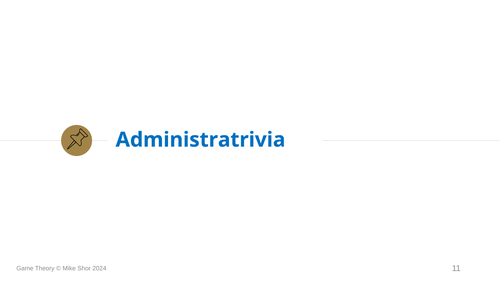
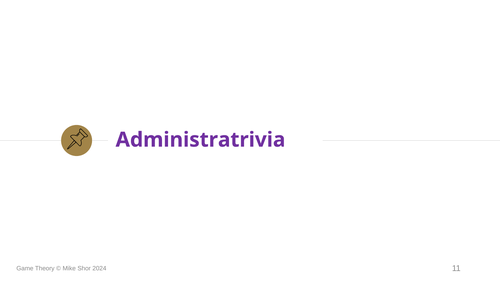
Administratrivia colour: blue -> purple (200, 140)
